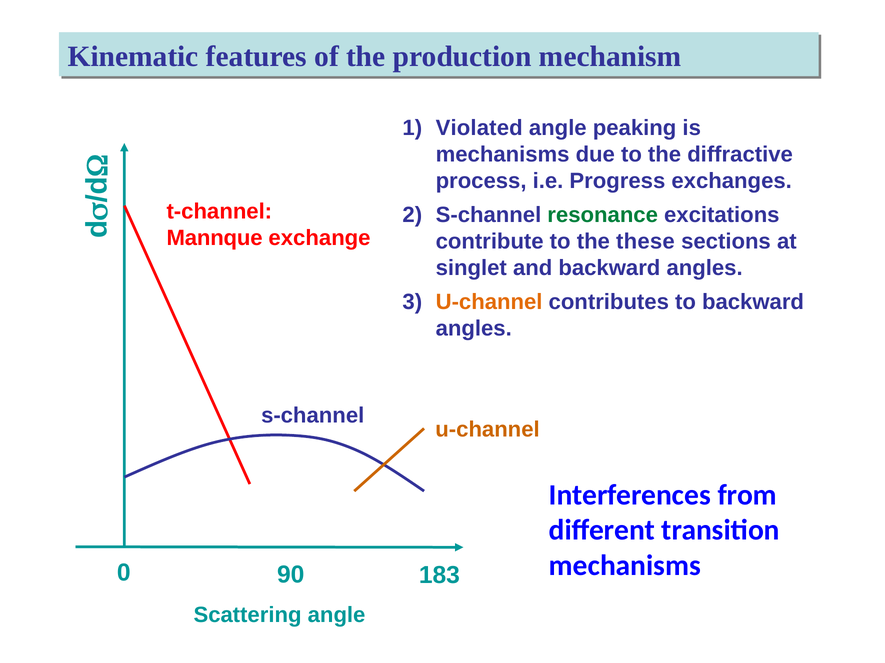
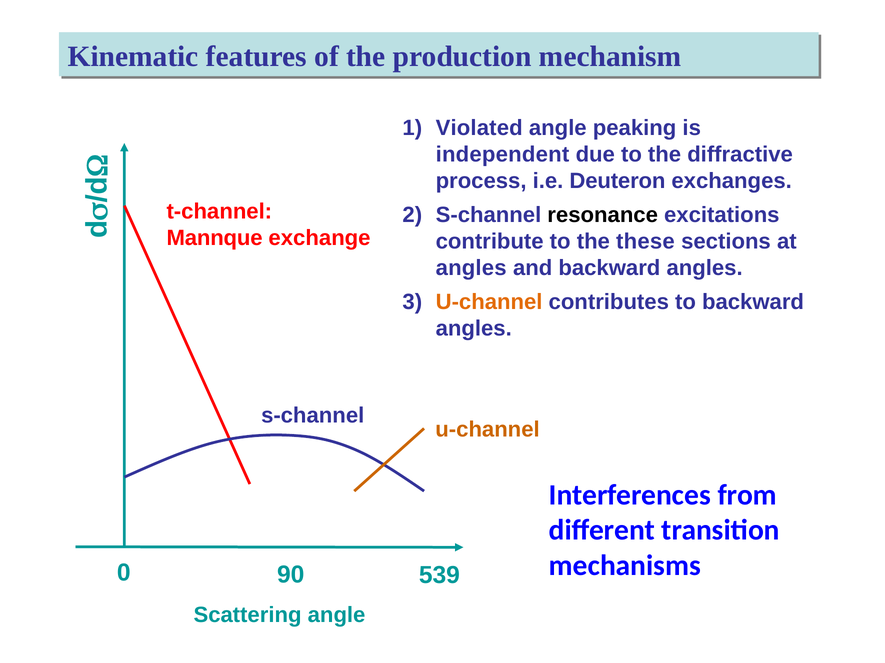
mechanisms: mechanisms -> independent (502, 155)
Progress: Progress -> Deuteron (617, 181)
resonance colour: green -> black (603, 215)
singlet: singlet -> angles (471, 268)
183: 183 -> 539 (439, 576)
